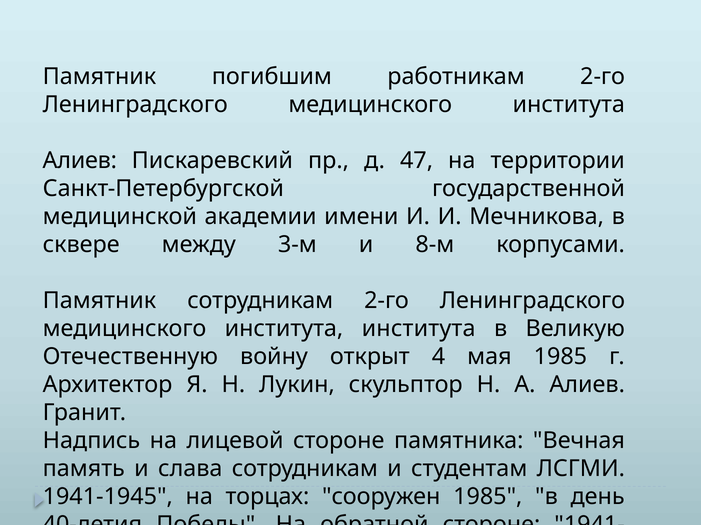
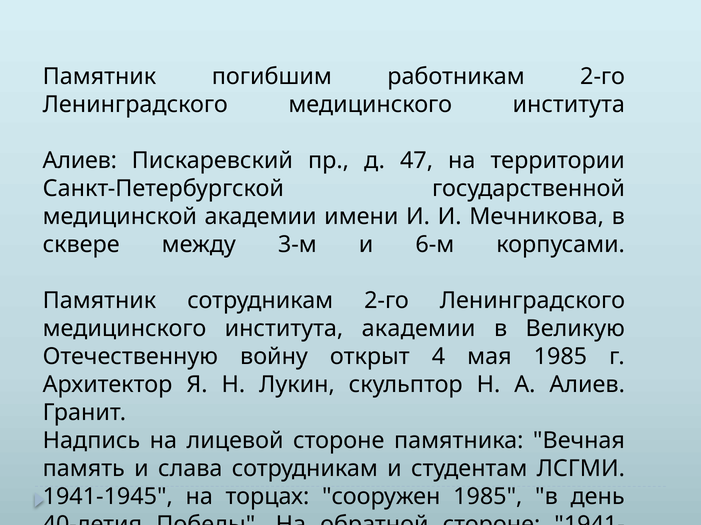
8-м: 8-м -> 6-м (435, 245)
института института: института -> академии (419, 329)
